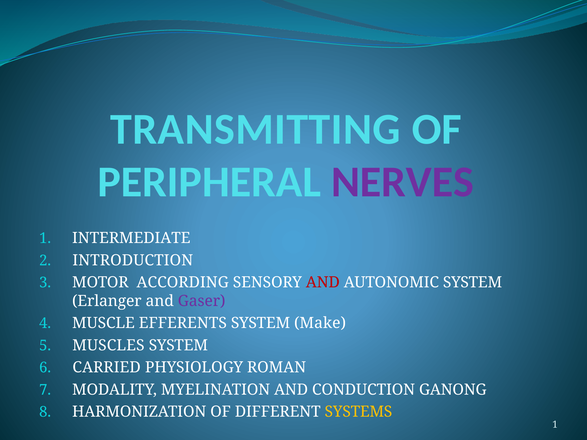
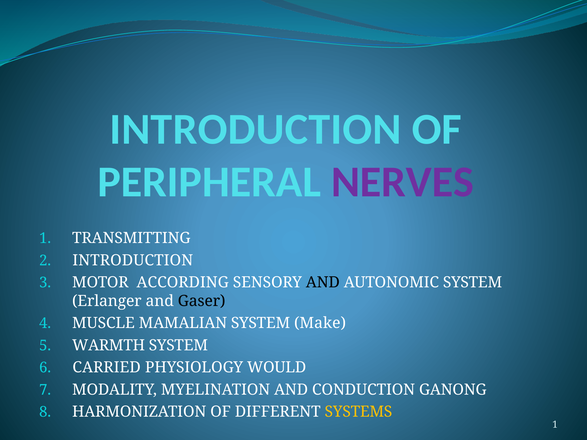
TRANSMITTING: TRANSMITTING -> INTRODUCTION (255, 129)
INTERMEDIATE: INTERMEDIATE -> TRANSMITTING (131, 238)
AND colour: red -> black (323, 283)
Gaser colour: purple -> black (202, 301)
EFFERENTS: EFFERENTS -> MAMALIAN (183, 323)
MUSCLES: MUSCLES -> WARMTH (109, 346)
ROMAN: ROMAN -> WOULD (277, 368)
